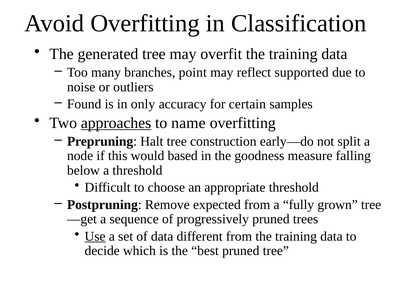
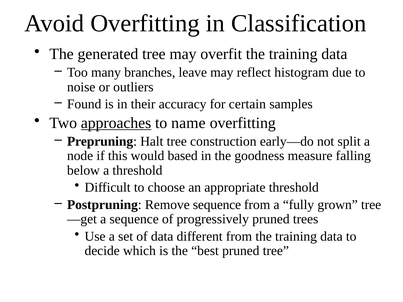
point: point -> leave (193, 72)
supported: supported -> histogram (302, 72)
only: only -> their (143, 104)
Remove expected: expected -> sequence (217, 205)
Use underline: present -> none (95, 236)
